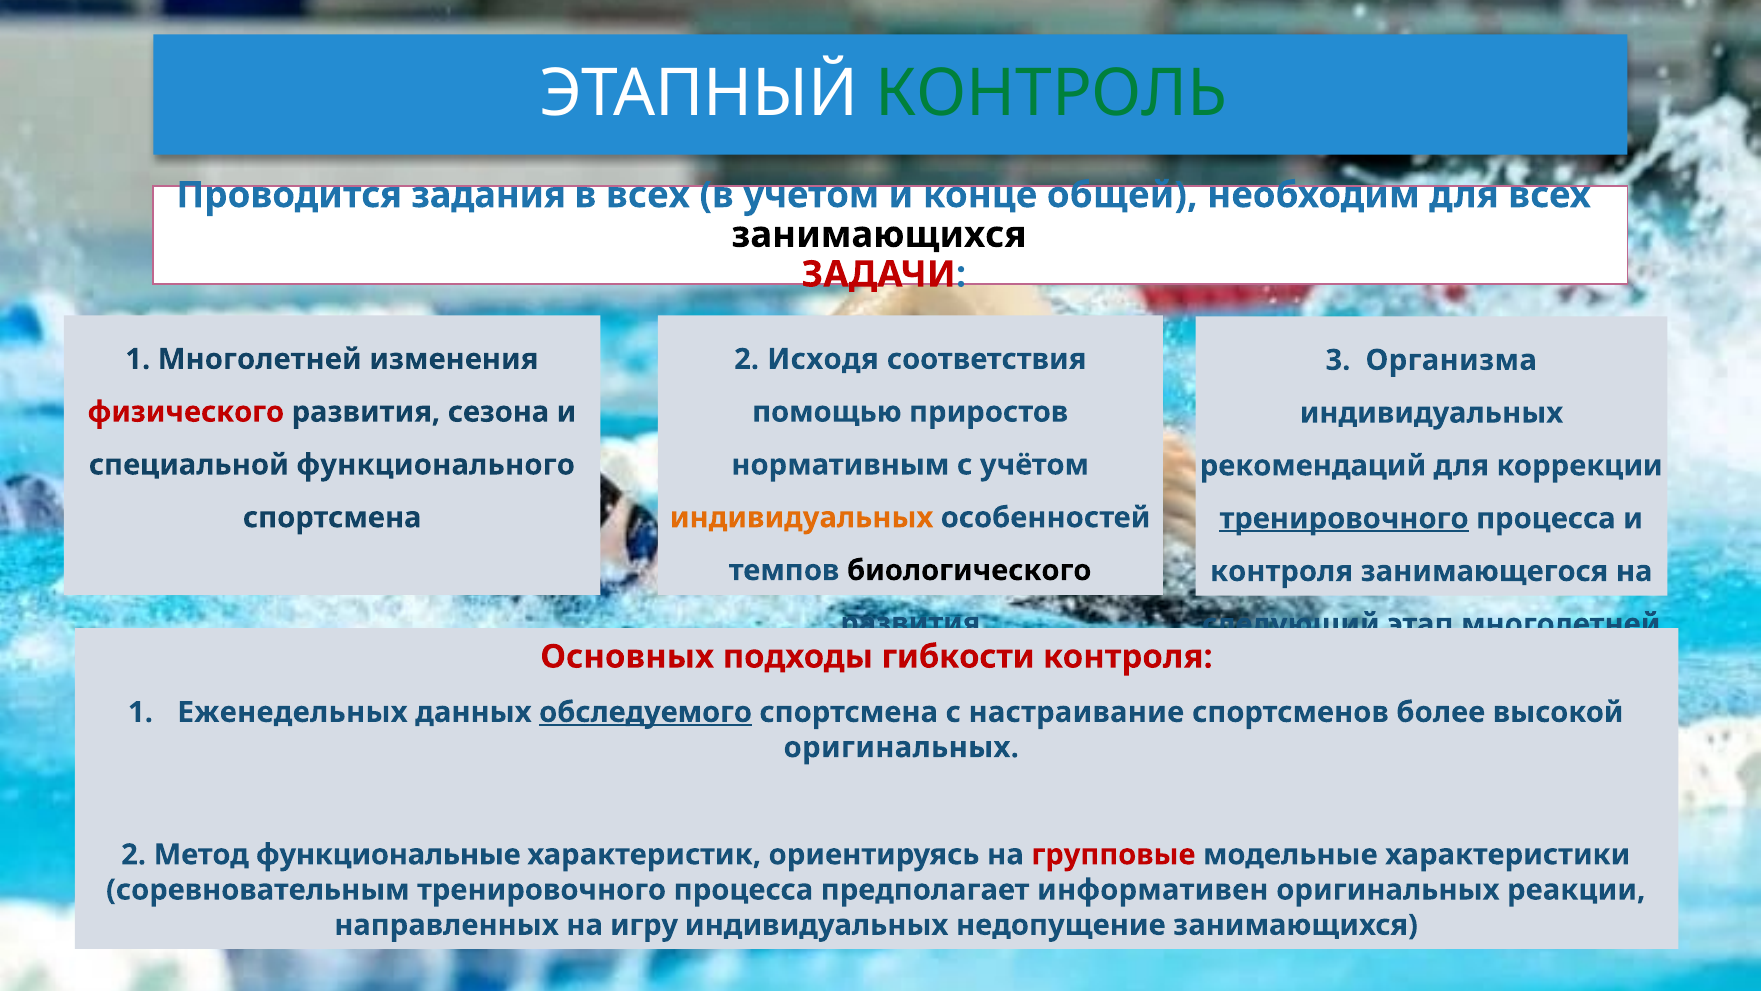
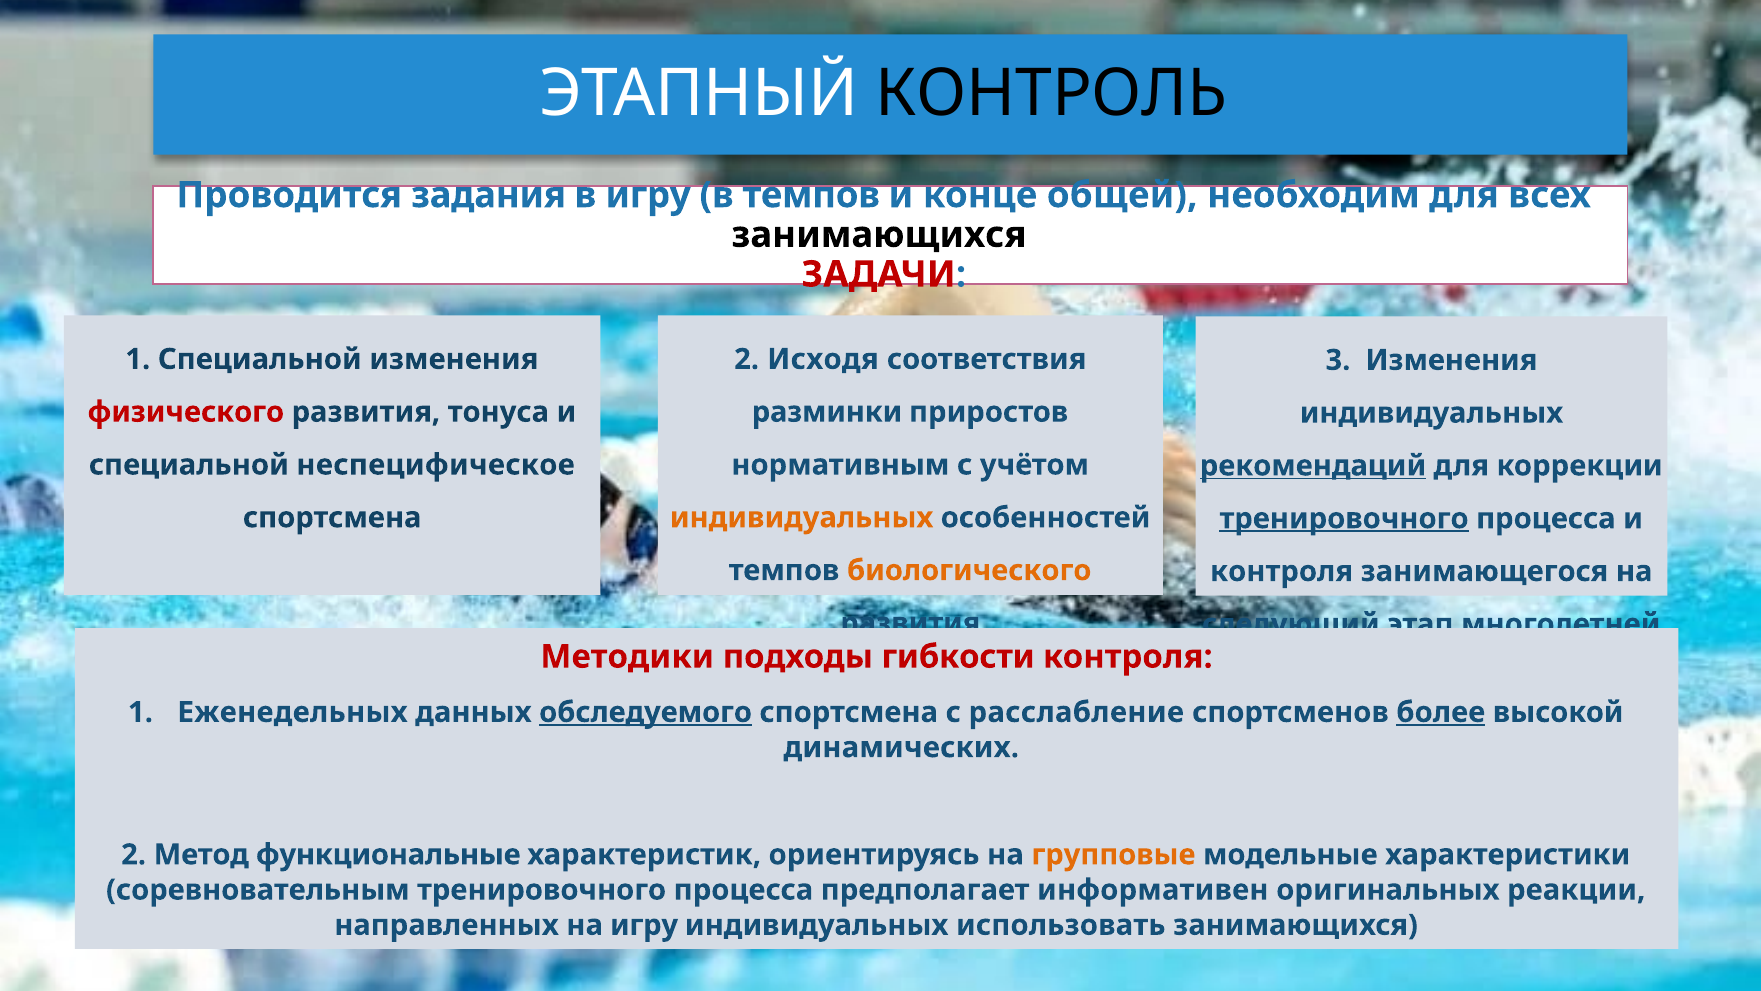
КОНТРОЛЬ colour: green -> black (1052, 94)
в всех: всех -> игру (648, 195)
в учетом: учетом -> темпов (811, 195)
1 Многолетней: Многолетней -> Специальной (260, 359)
3 Организма: Организма -> Изменения (1451, 360)
сезона: сезона -> тонуса (498, 412)
помощью: помощью -> разминки (827, 412)
функционального: функционального -> неспецифическое (436, 465)
рекомендаций underline: none -> present (1313, 466)
биологического colour: black -> orange (969, 570)
Основных: Основных -> Методики (627, 656)
настраивание: настраивание -> расслабление (1076, 712)
более underline: none -> present (1441, 712)
оригинальных: оригинальных -> динамических (901, 747)
групповые colour: red -> orange (1113, 854)
недопущение: недопущение -> использовать (1061, 925)
